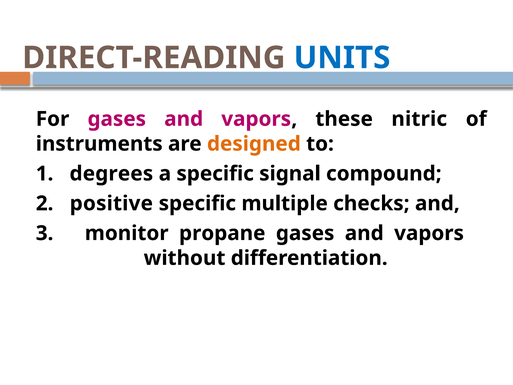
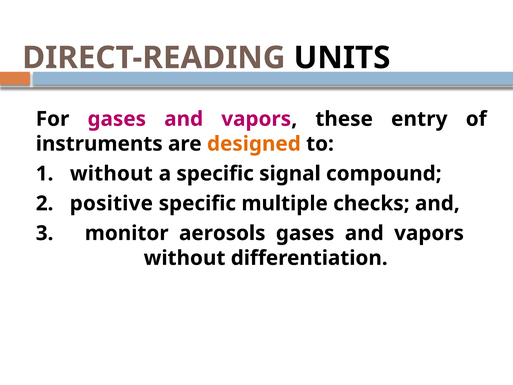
UNITS colour: blue -> black (342, 58)
nitric: nitric -> entry (419, 119)
1 degrees: degrees -> without (111, 174)
propane: propane -> aerosols (222, 233)
